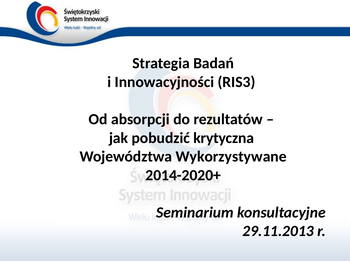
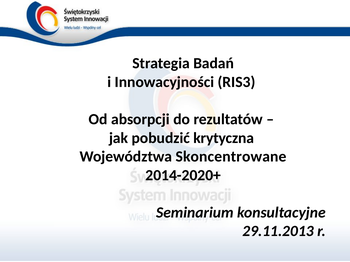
Wykorzystywane: Wykorzystywane -> Skoncentrowane (231, 157)
